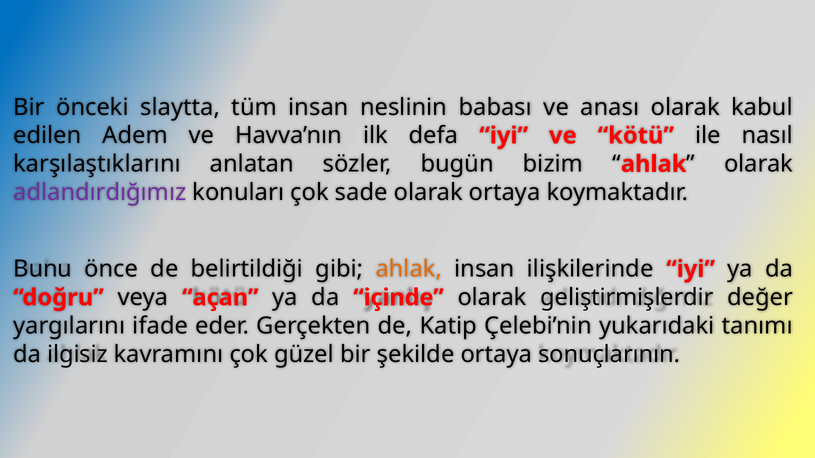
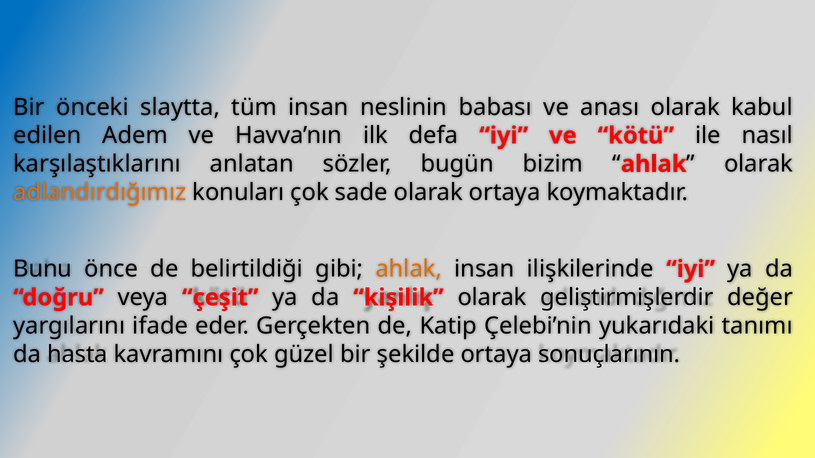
adlandırdığımız colour: purple -> orange (100, 193)
açan: açan -> çeşit (220, 298)
içinde: içinde -> kişilik (398, 298)
ilgisiz: ilgisiz -> hasta (78, 355)
